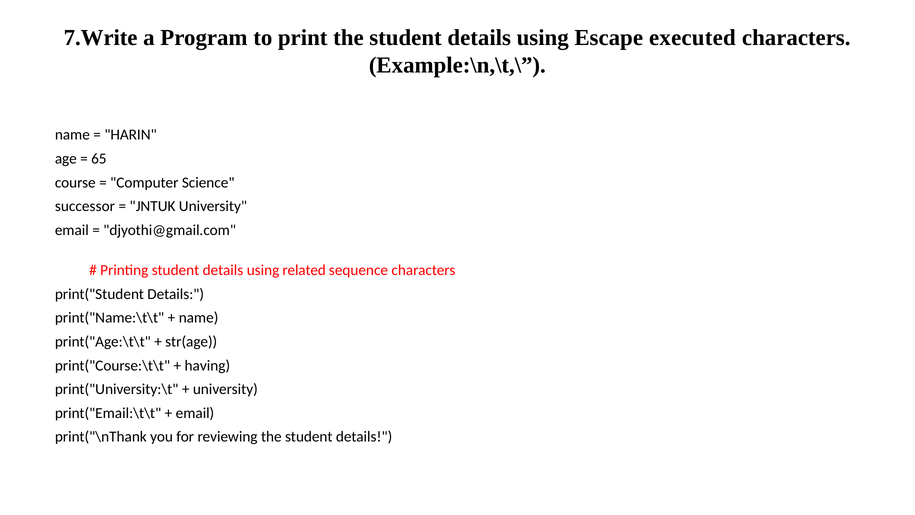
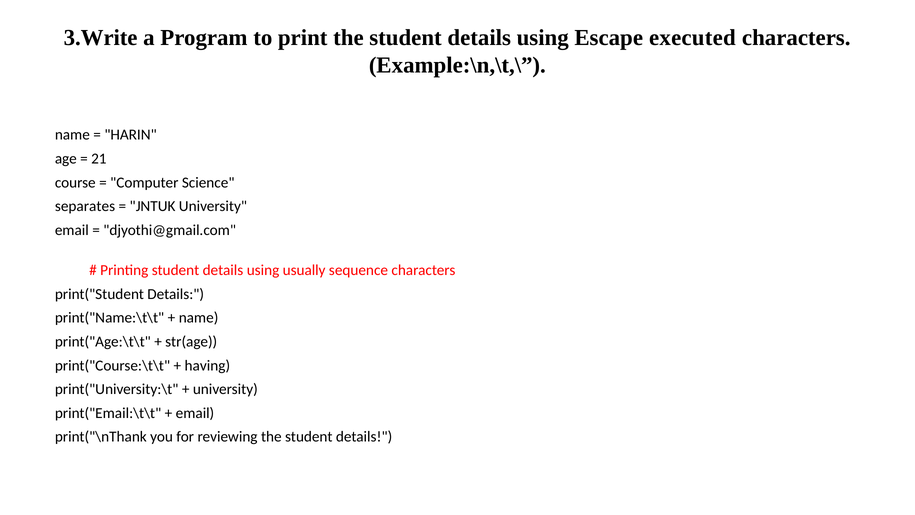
7.Write: 7.Write -> 3.Write (101, 38)
65: 65 -> 21 (99, 159)
successor: successor -> separates (85, 206)
related: related -> usually (304, 270)
